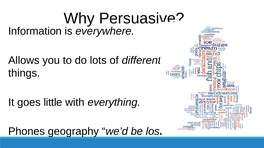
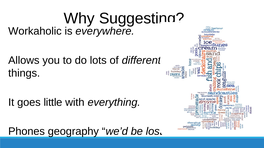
Persuasive: Persuasive -> Suggesting (142, 18)
Information: Information -> Workaholic (35, 31)
